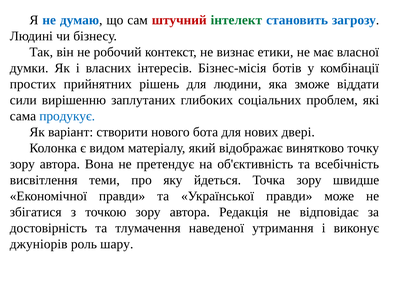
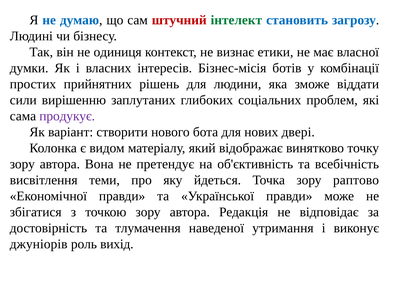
робочий: робочий -> одиниця (118, 52)
продукує colour: blue -> purple (67, 116)
швидше: швидше -> раптово (356, 180)
шару: шару -> вихід (117, 244)
